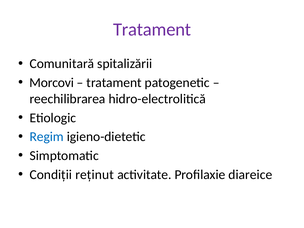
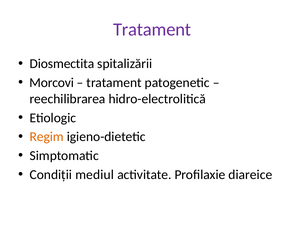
Comunitară: Comunitară -> Diosmectita (62, 64)
Regim colour: blue -> orange (47, 137)
reținut: reținut -> mediul (95, 175)
